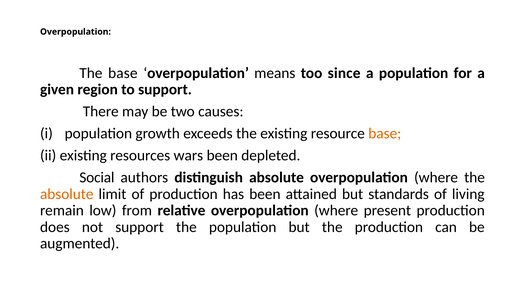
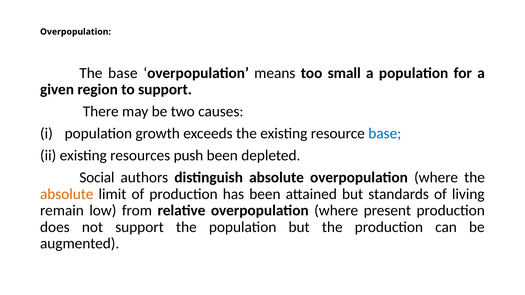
since: since -> small (344, 73)
base colour: orange -> blue (385, 134)
wars: wars -> push (188, 156)
